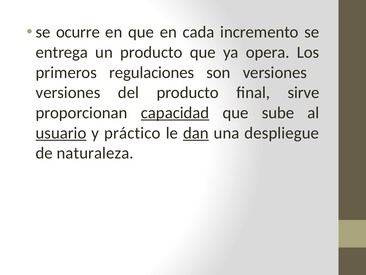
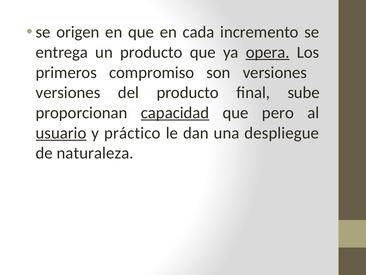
ocurre: ocurre -> origen (78, 32)
opera underline: none -> present (268, 52)
regulaciones: regulaciones -> compromiso (152, 72)
sirve: sirve -> sube (304, 93)
sube: sube -> pero (278, 113)
dan underline: present -> none (196, 133)
